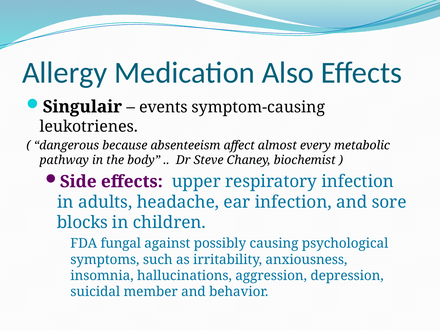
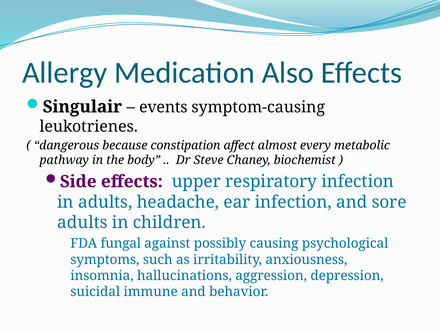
absenteeism: absenteeism -> constipation (186, 146)
blocks: blocks -> adults (82, 223)
member: member -> immune (151, 292)
